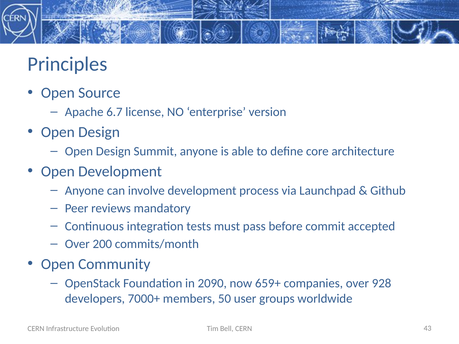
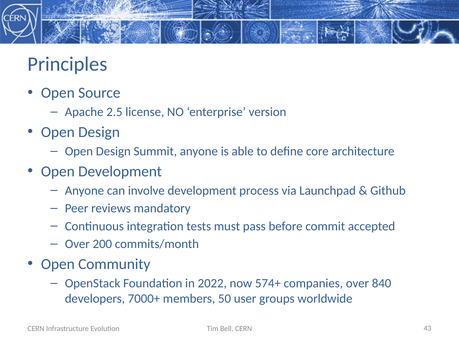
6.7: 6.7 -> 2.5 (114, 112)
2090: 2090 -> 2022 (212, 283)
659+: 659+ -> 574+ (268, 283)
928: 928 -> 840 (382, 283)
